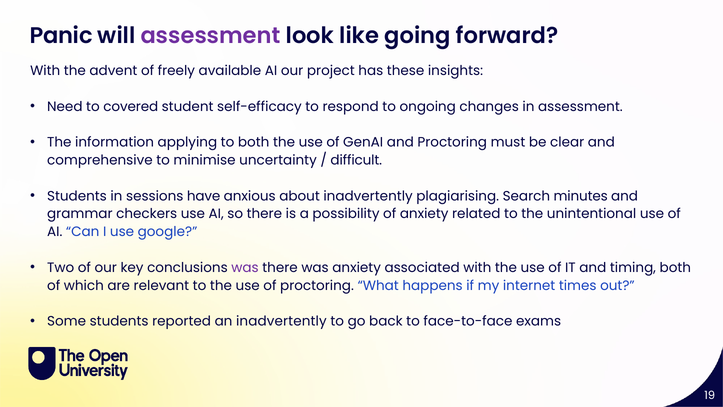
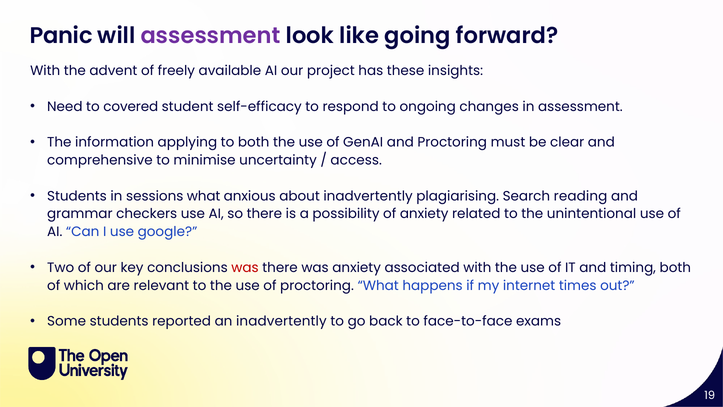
difficult: difficult -> access (356, 160)
sessions have: have -> what (204, 196)
minutes: minutes -> reading (581, 196)
was colour: purple -> red (245, 268)
